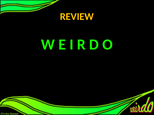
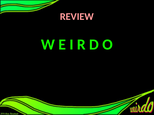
REVIEW colour: yellow -> pink (77, 17)
